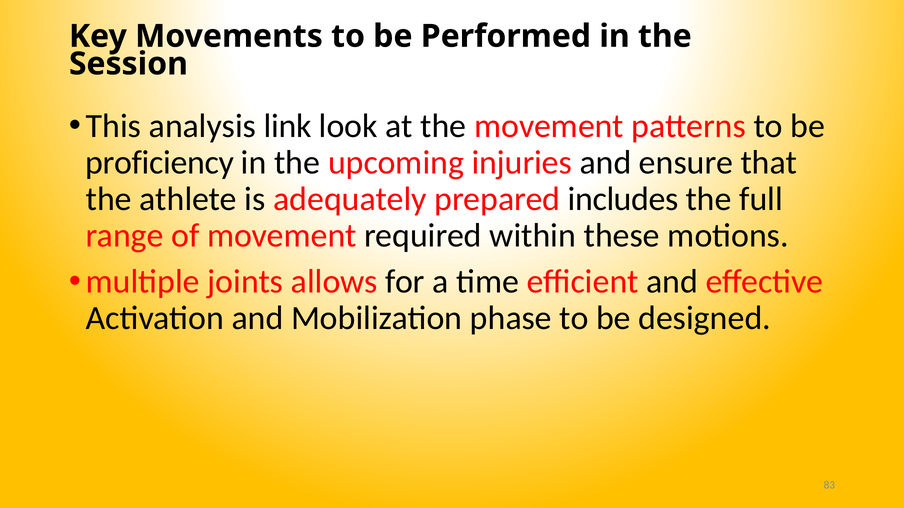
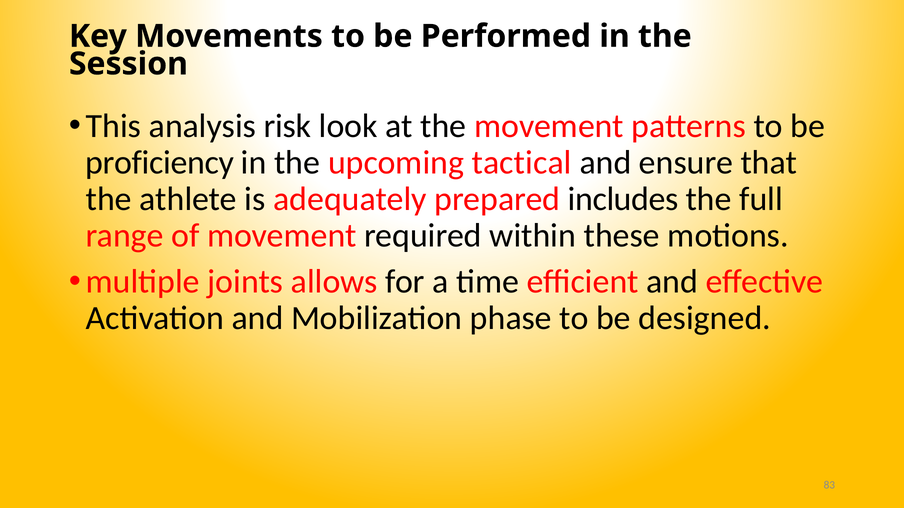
link: link -> risk (288, 126)
injuries: injuries -> tactical (522, 163)
